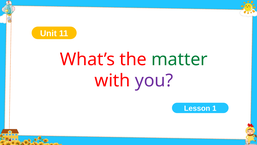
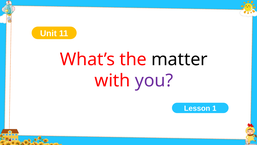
matter colour: green -> black (179, 59)
